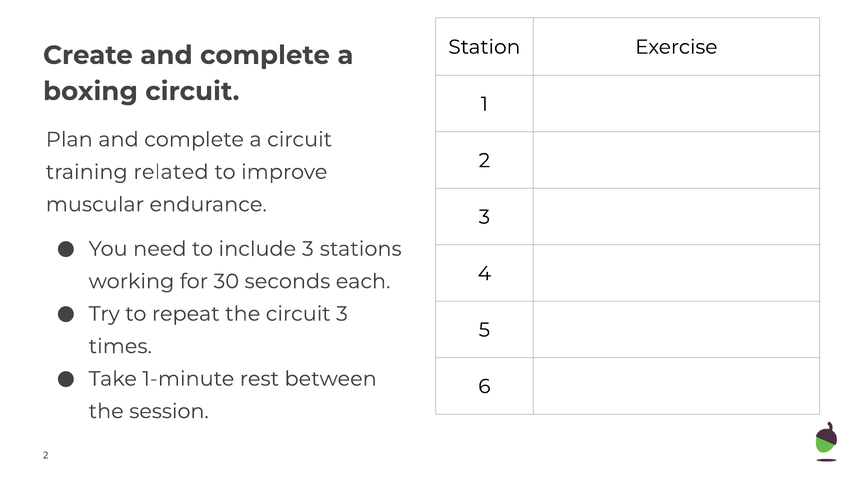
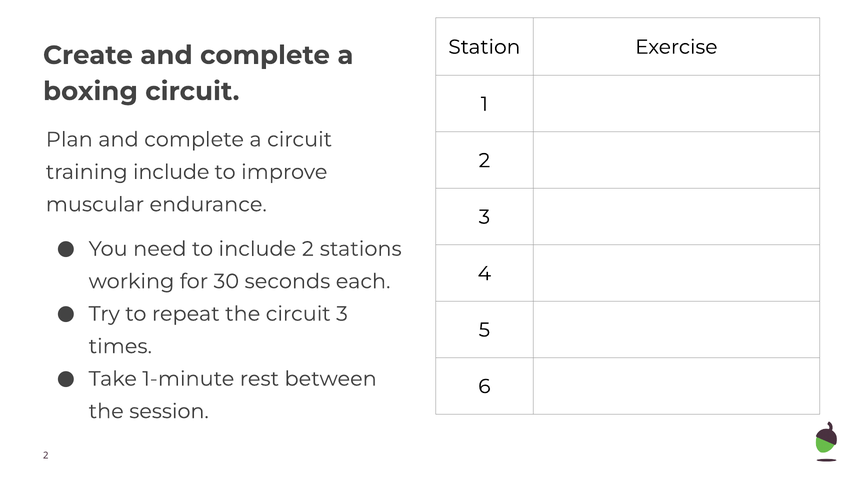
training related: related -> include (171, 172)
include 3: 3 -> 2 (308, 249)
